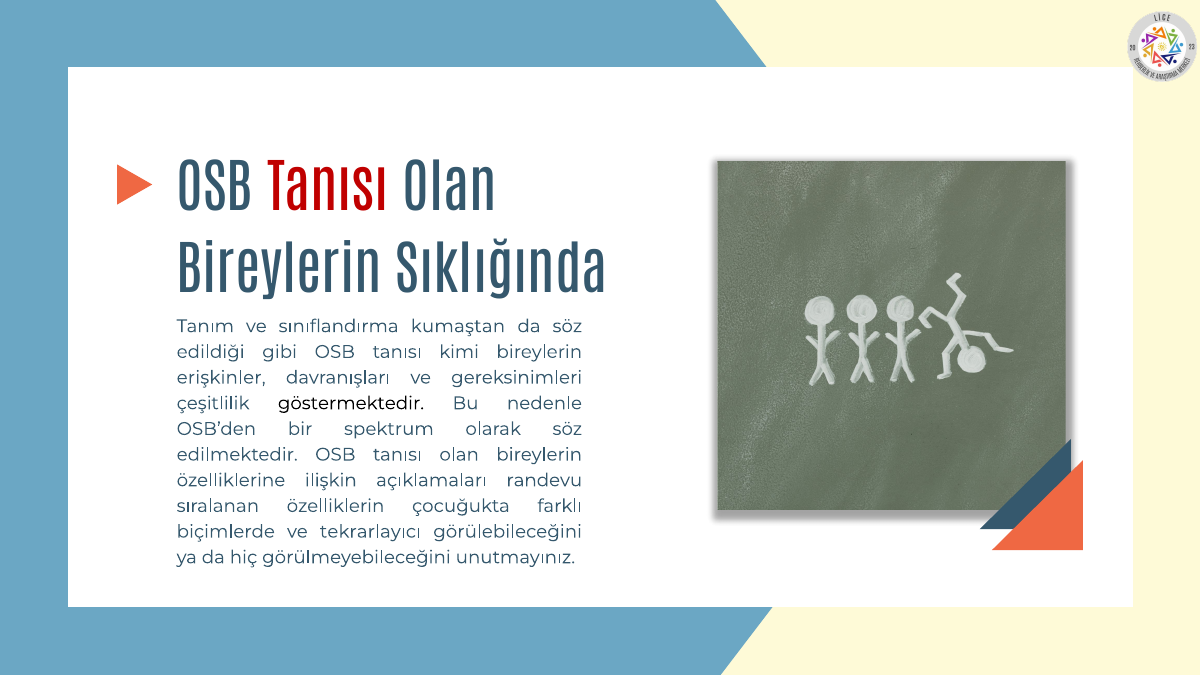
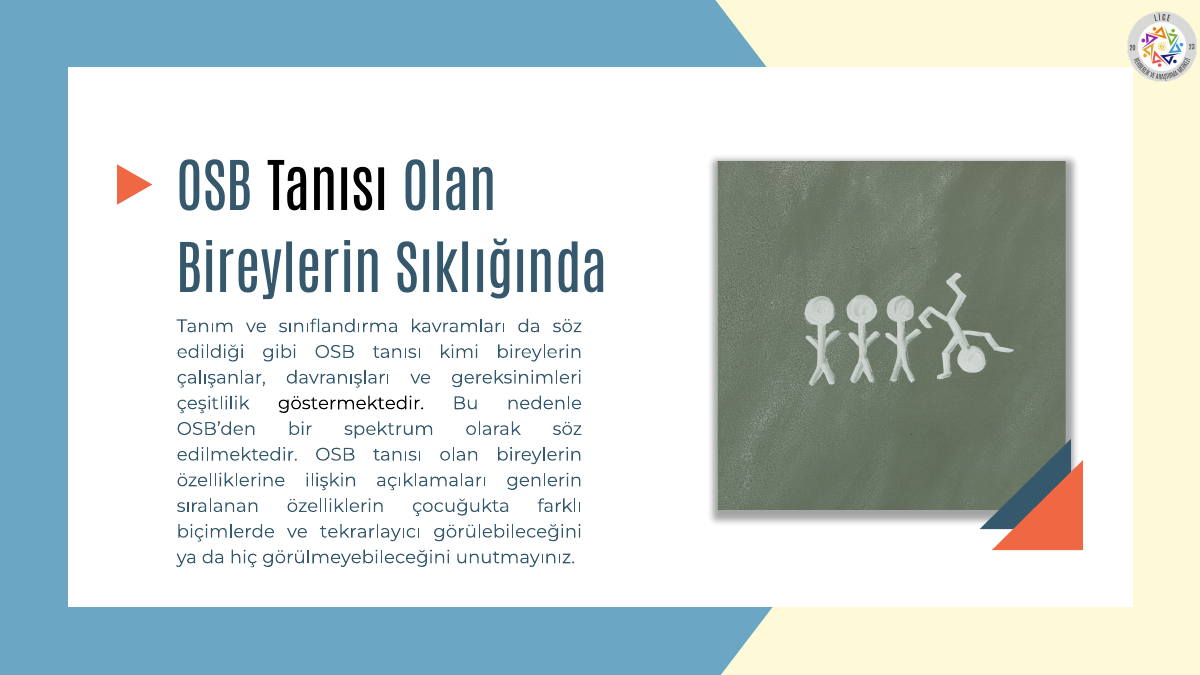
Tanısı colour: red -> black (328, 192)
kumaştan: kumaştan -> kavramları (458, 326)
erişkinler: erişkinler -> çalışanlar (221, 378)
randevu: randevu -> genlerin (544, 480)
